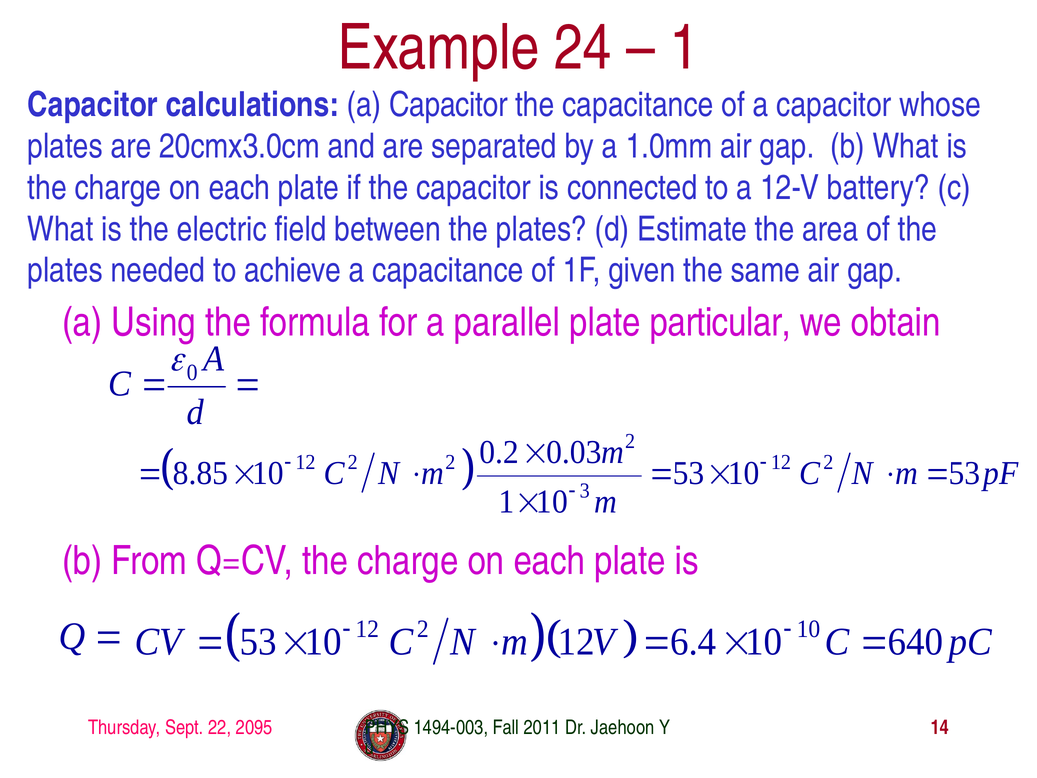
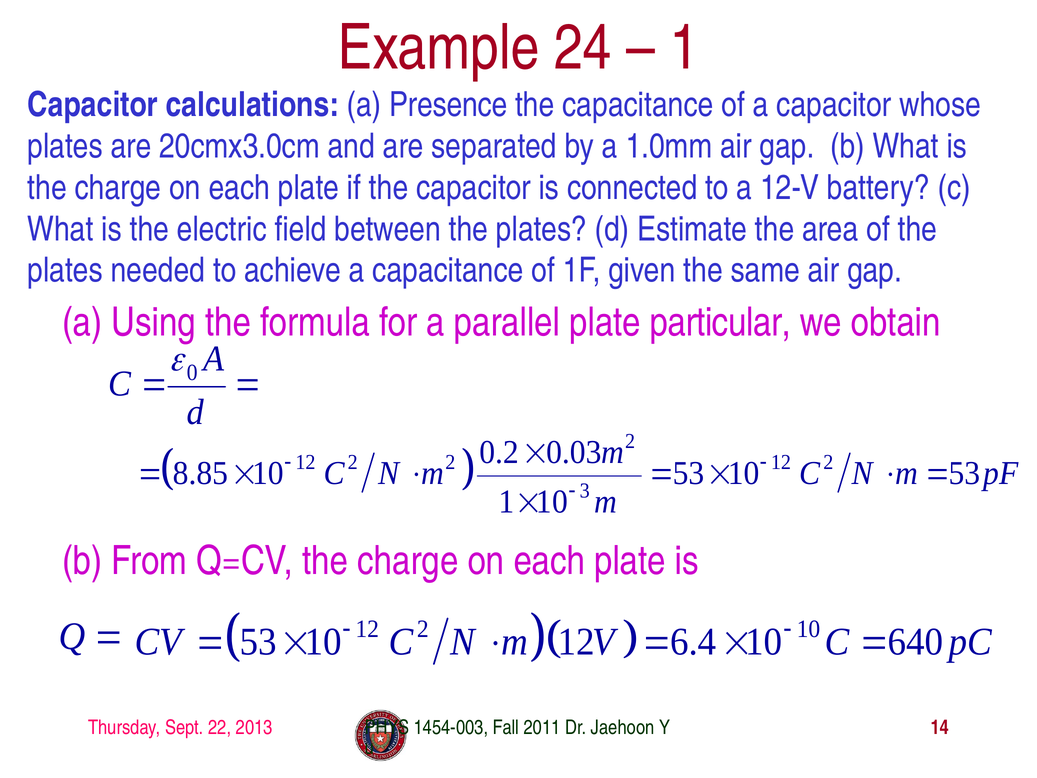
calculations a Capacitor: Capacitor -> Presence (448, 105)
2095: 2095 -> 2013 (254, 727)
1494-003: 1494-003 -> 1454-003 (451, 727)
